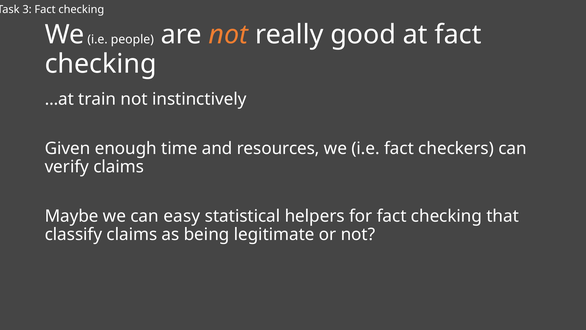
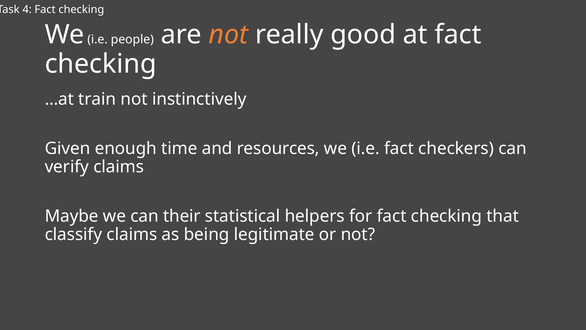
3: 3 -> 4 (27, 10)
easy: easy -> their (182, 216)
